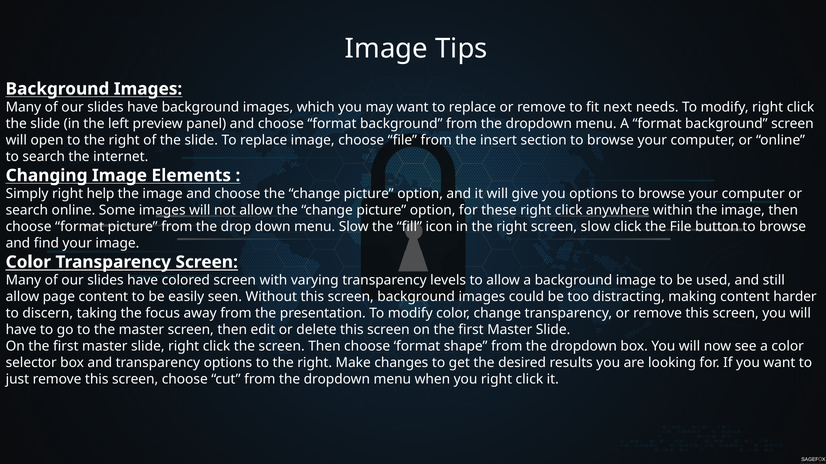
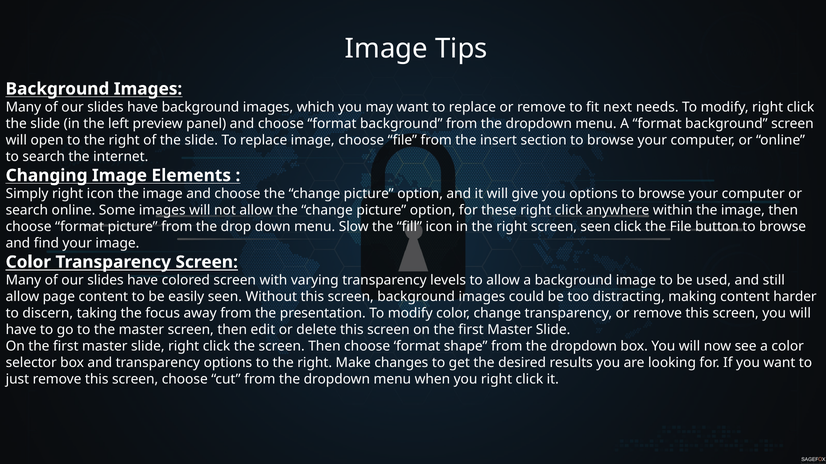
right help: help -> icon (100, 194)
screen slow: slow -> seen (596, 227)
